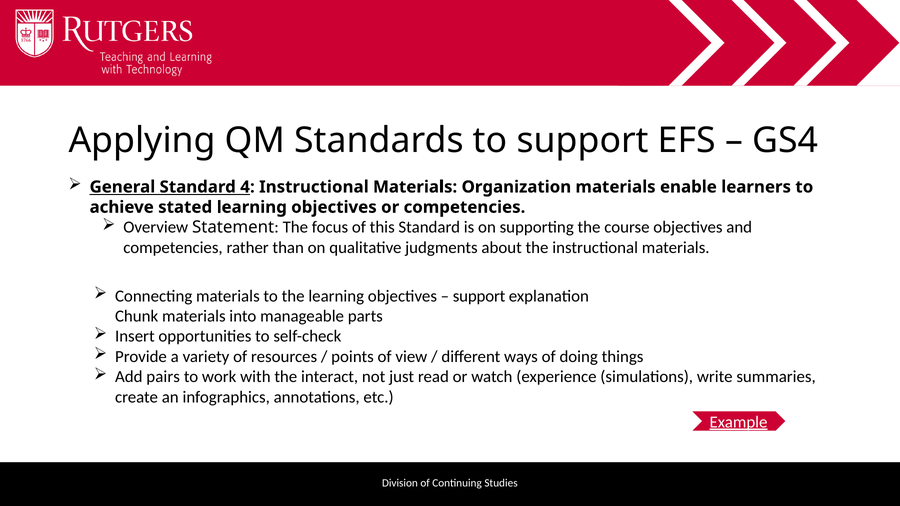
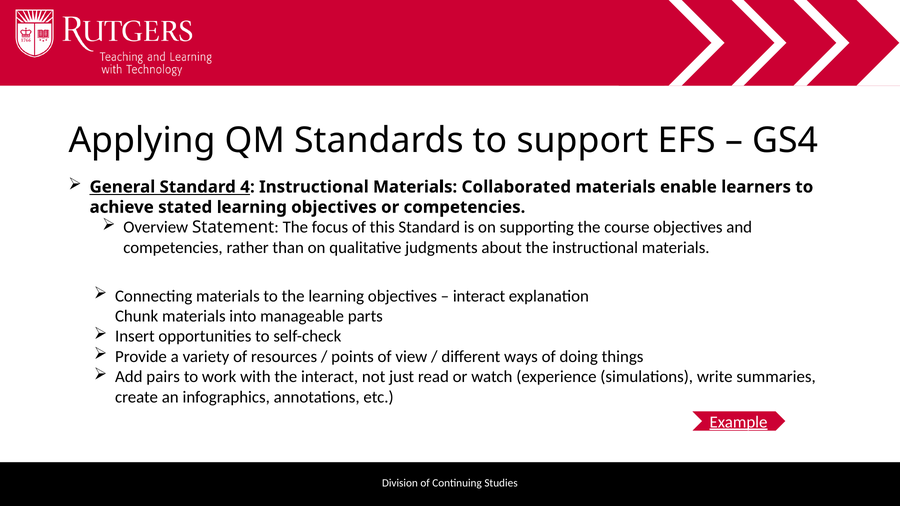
Organization: Organization -> Collaborated (516, 187)
support: support -> interact (479, 296)
